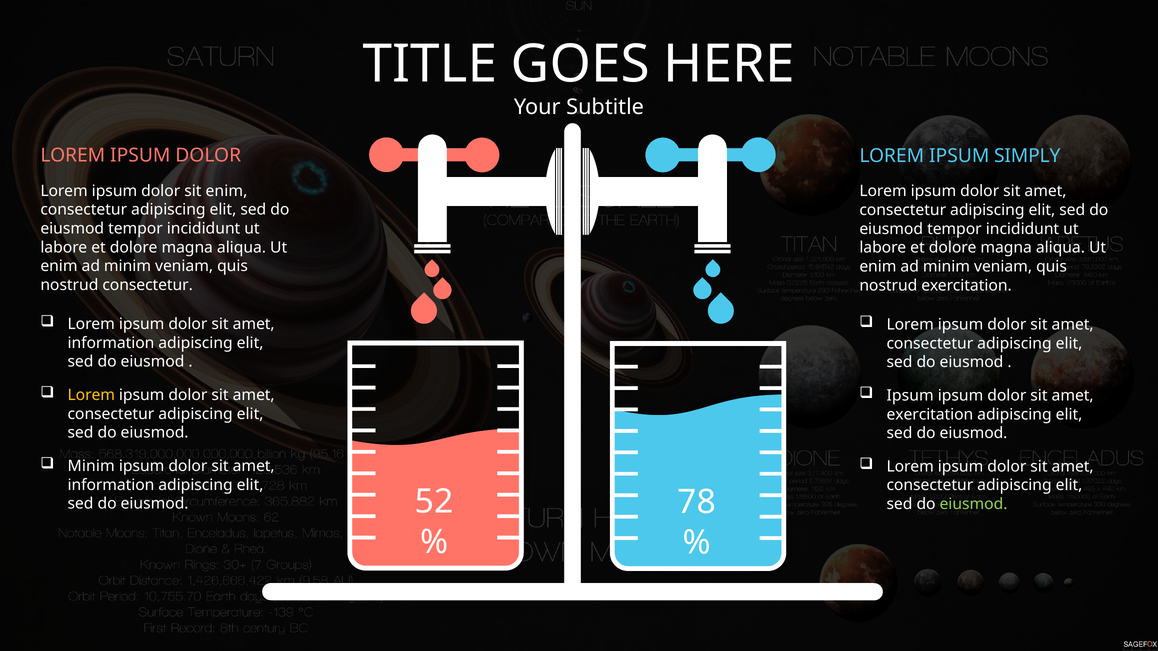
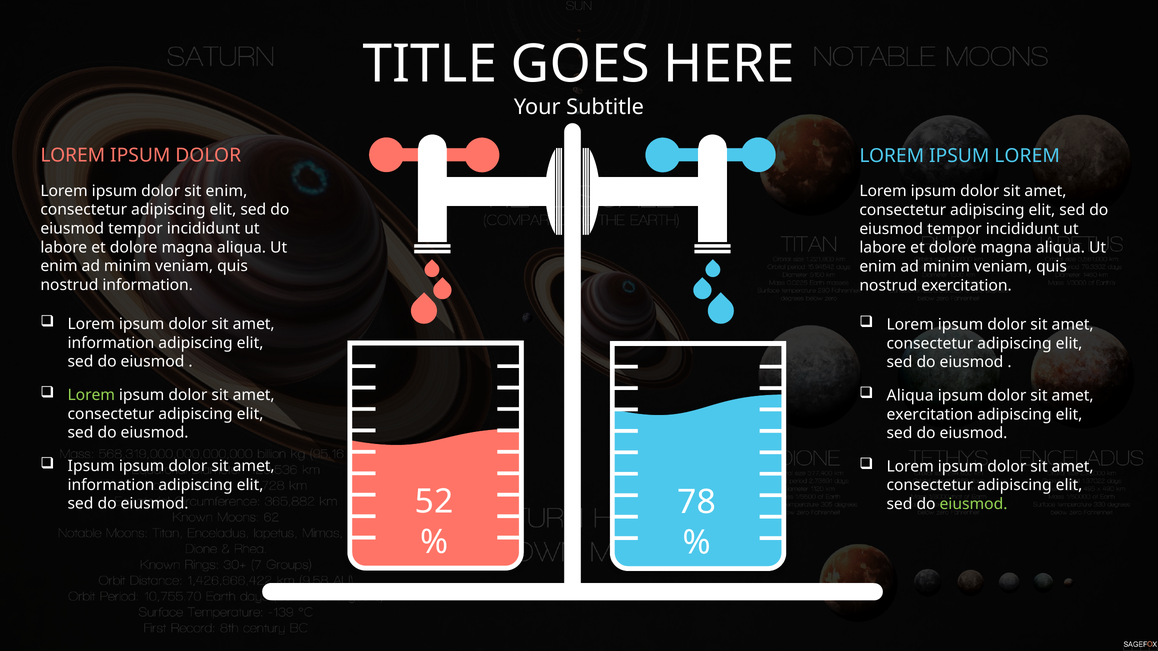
IPSUM SIMPLY: SIMPLY -> LOREM (1027, 156)
nostrud consectetur: consectetur -> information (148, 285)
Lorem colour: yellow -> light green (91, 395)
Ipsum: Ipsum -> Aliqua (910, 396)
Minim: Minim -> Ipsum (91, 466)
